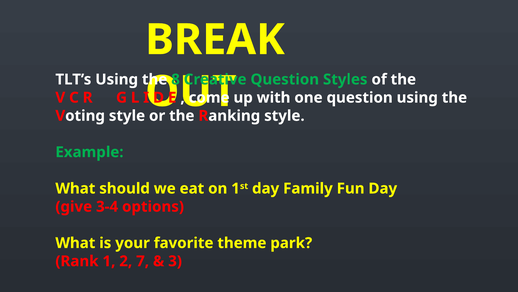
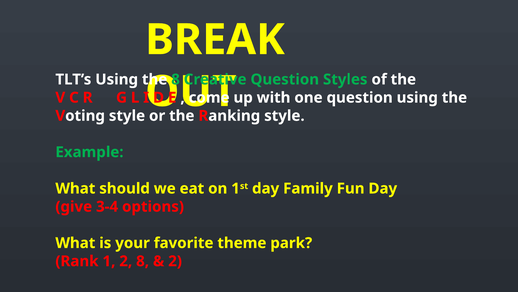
2 7: 7 -> 8 (143, 261)
3: 3 -> 2 (175, 261)
